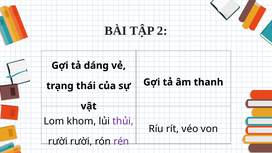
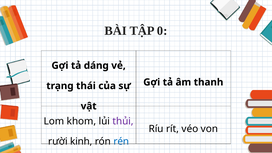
2: 2 -> 0 (162, 31)
rười rười: rười -> kinh (81, 141)
rén colour: purple -> blue (121, 141)
